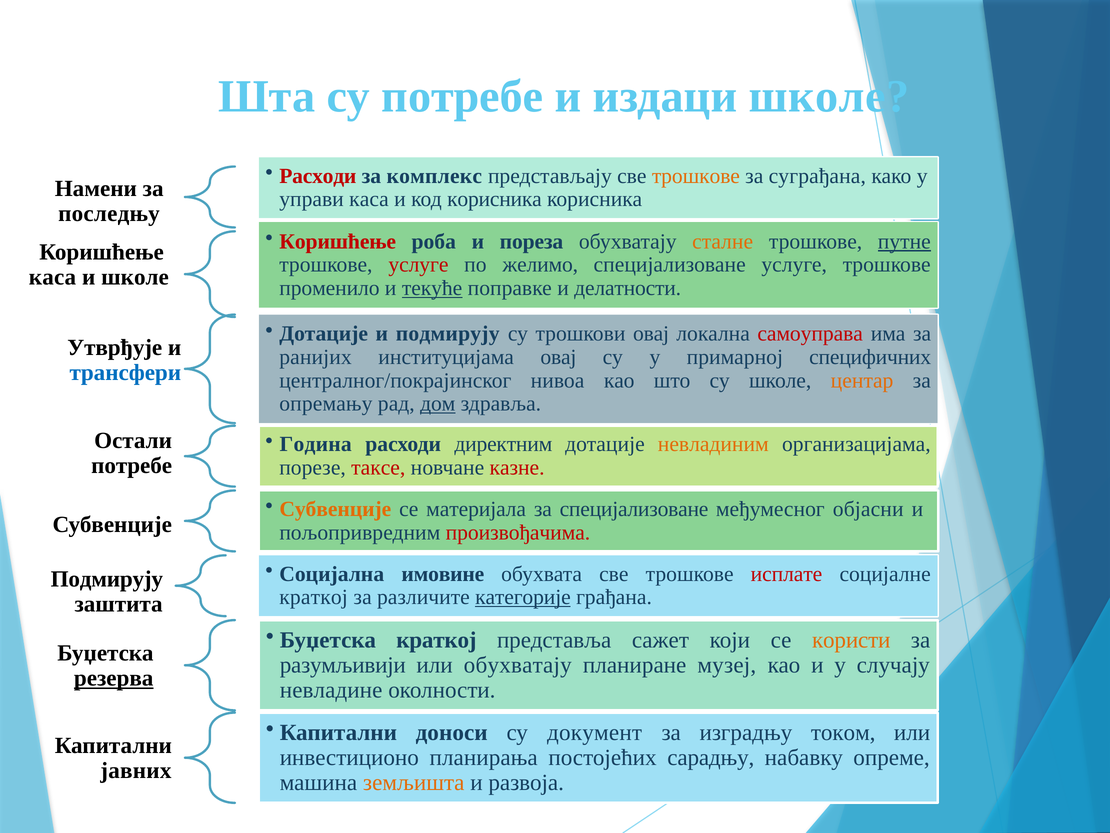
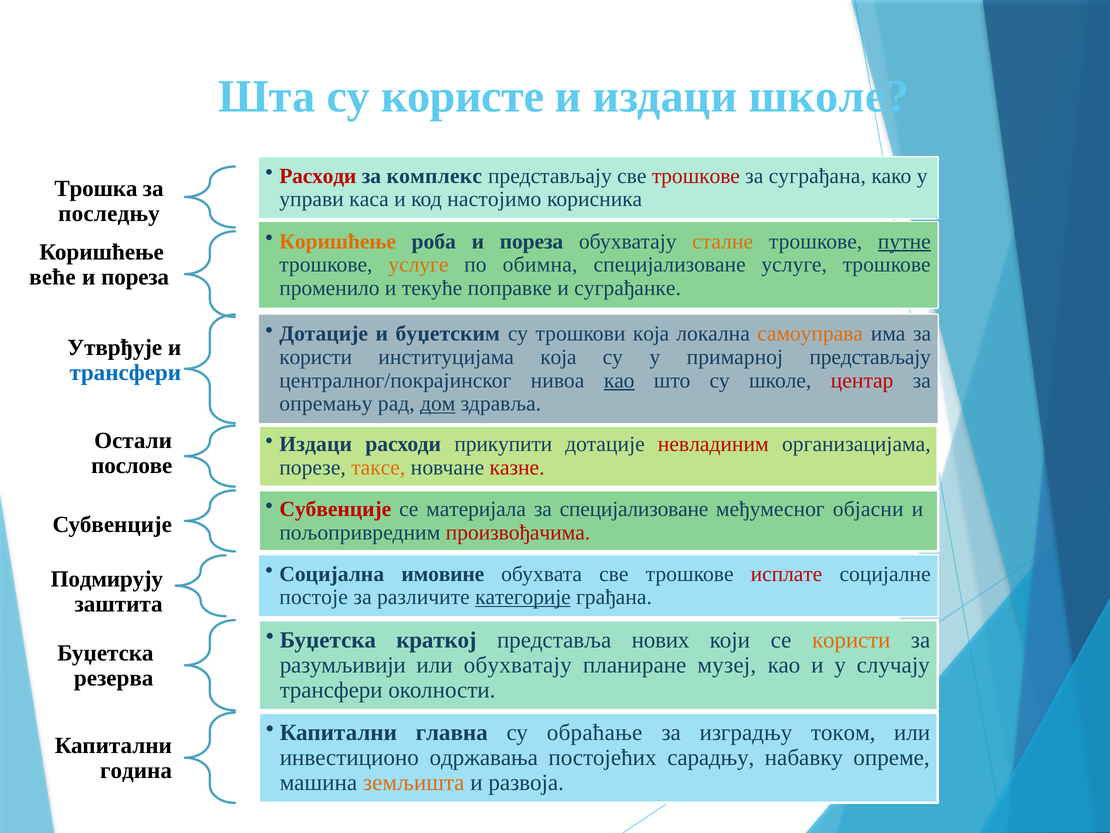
су потребе: потребе -> користе (463, 96)
трошкове colour: orange -> red (696, 176)
Намени: Намени -> Трошка (96, 189)
код корисника: корисника -> настојимо (494, 199)
Коришћење colour: red -> orange (338, 241)
услуге colour: red -> orange (418, 265)
желимо: желимо -> обимна (540, 265)
каса: каса -> веће (52, 277)
школе: школе -> пореза (135, 277)
текуће underline: present -> none (432, 288)
делатности: делатности -> суграђанке (628, 288)
и подмирују: подмирују -> буџетским (448, 334)
трошкови овај: овај -> која (651, 334)
самоуправа colour: red -> orange (810, 334)
ранијих: ранијих -> користи (316, 357)
институцијама овај: овај -> која (558, 357)
примарној специфичних: специфичних -> представљају (870, 357)
као underline: none -> present (619, 380)
центар colour: orange -> red (862, 380)
Година: Година -> Издаци (316, 444)
директним: директним -> прикупити (503, 444)
невладиним colour: orange -> red (713, 444)
потребе: потребе -> послове (132, 466)
таксе colour: red -> orange (378, 467)
Субвенције colour: orange -> red (335, 509)
краткој: краткој -> постоје (314, 597)
сажет: сажет -> нових (661, 640)
резерва underline: present -> none (114, 678)
невладине: невладине -> трансфери (331, 690)
доноси: доноси -> главна (452, 732)
документ: документ -> обраћање (595, 732)
планирања: планирања -> одржавања (484, 757)
јавних: јавних -> година (136, 770)
